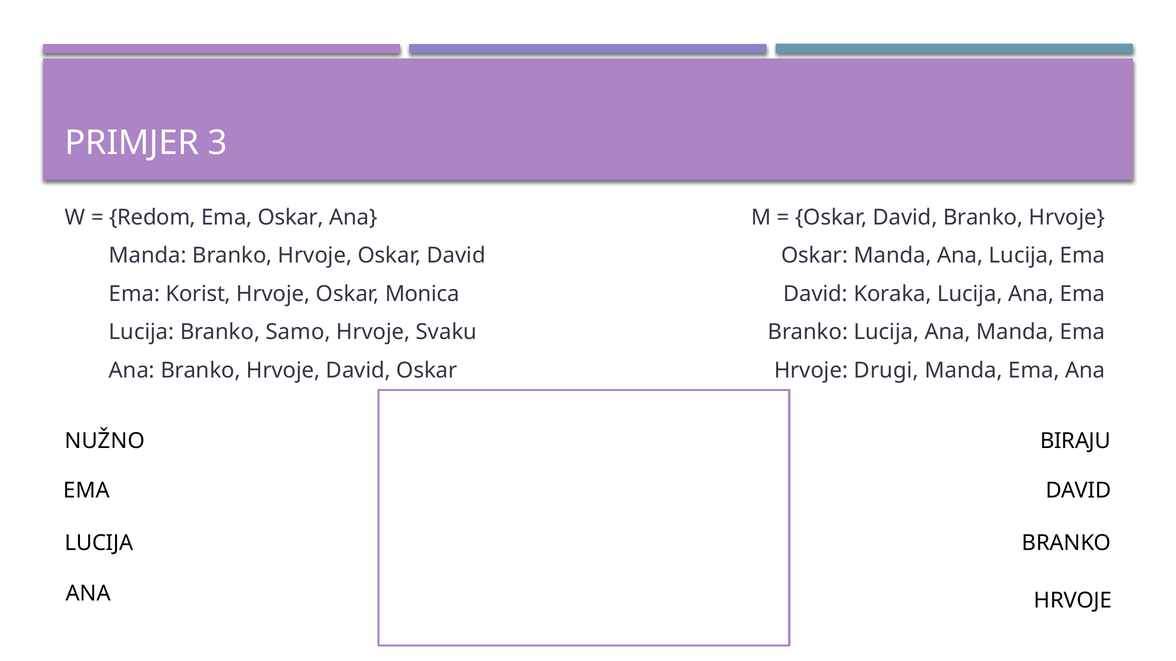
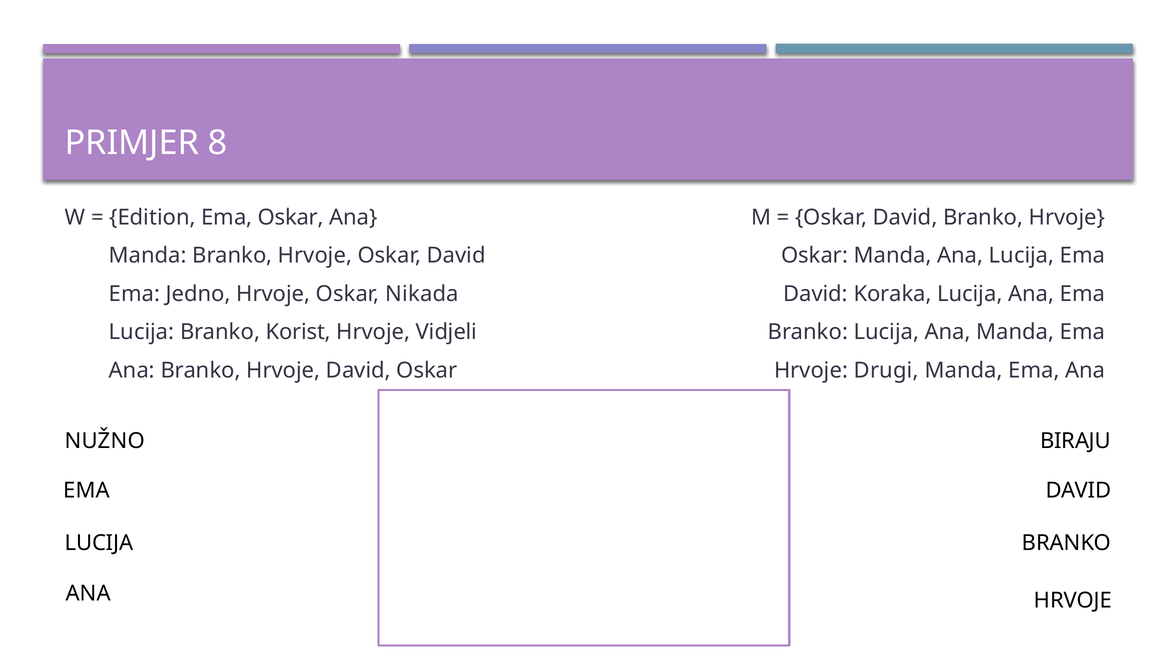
3: 3 -> 8 (218, 143)
Redom: Redom -> Edition (152, 218)
Korist: Korist -> Jedno (198, 294)
Monica: Monica -> Nikada (422, 294)
Samo: Samo -> Korist (298, 332)
Svaku: Svaku -> Vidjeli (446, 332)
